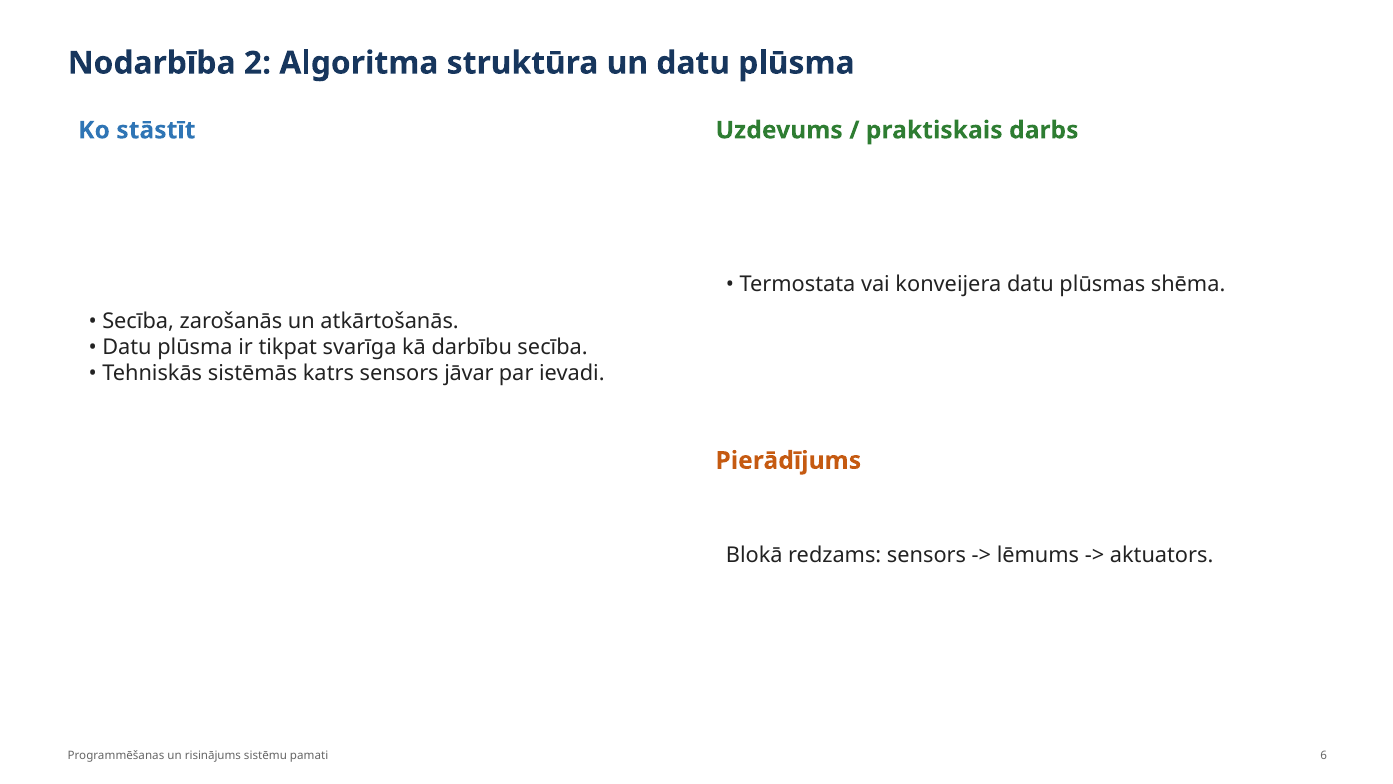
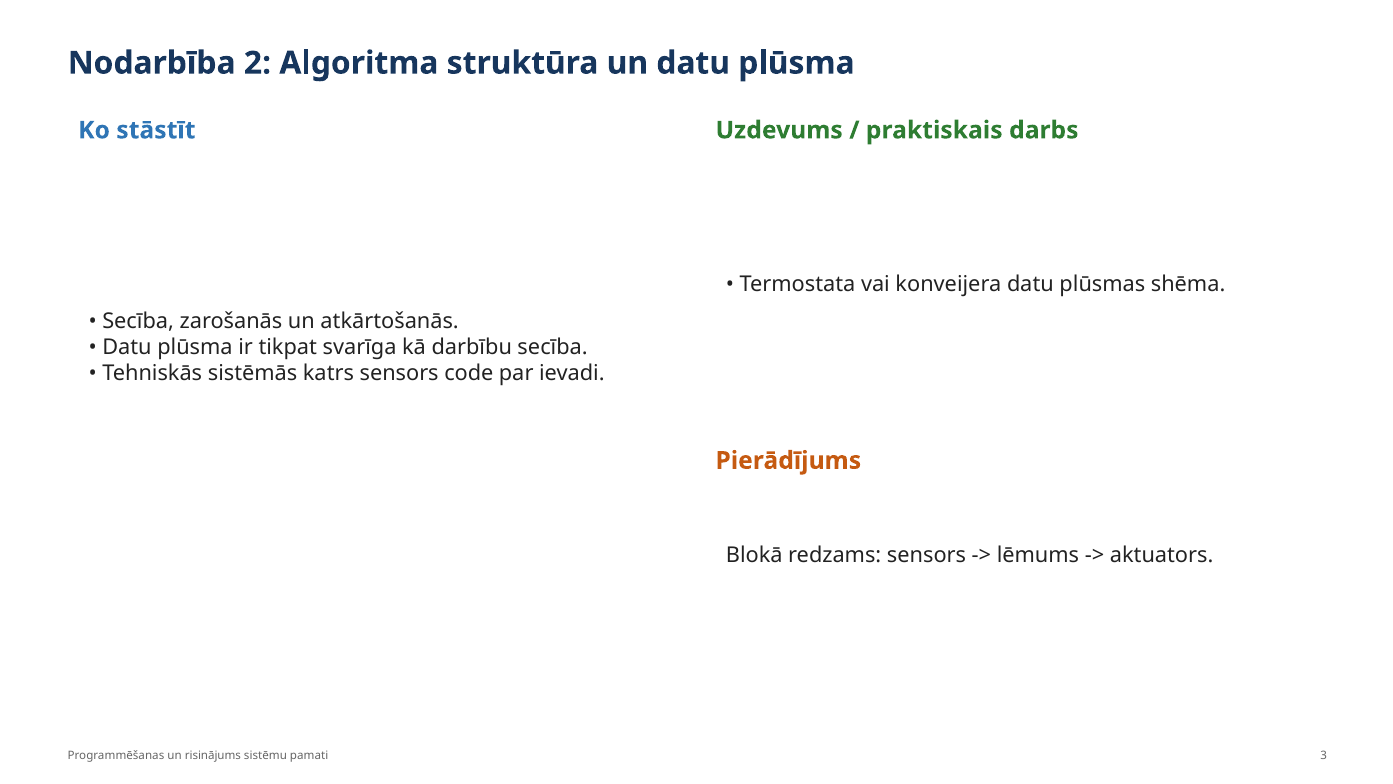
jāvar: jāvar -> code (469, 373)
6: 6 -> 3 (1324, 755)
